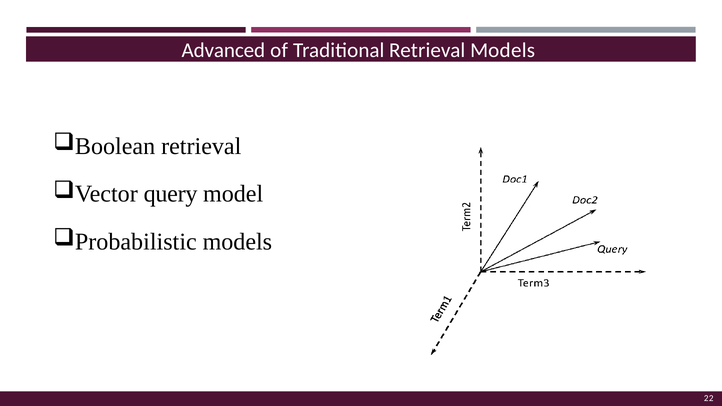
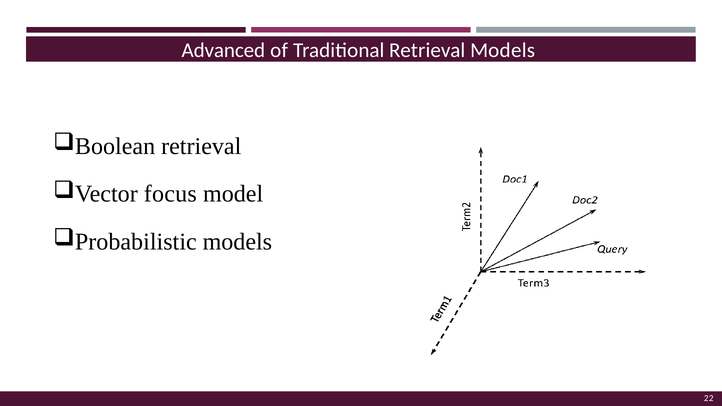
query: query -> focus (170, 194)
